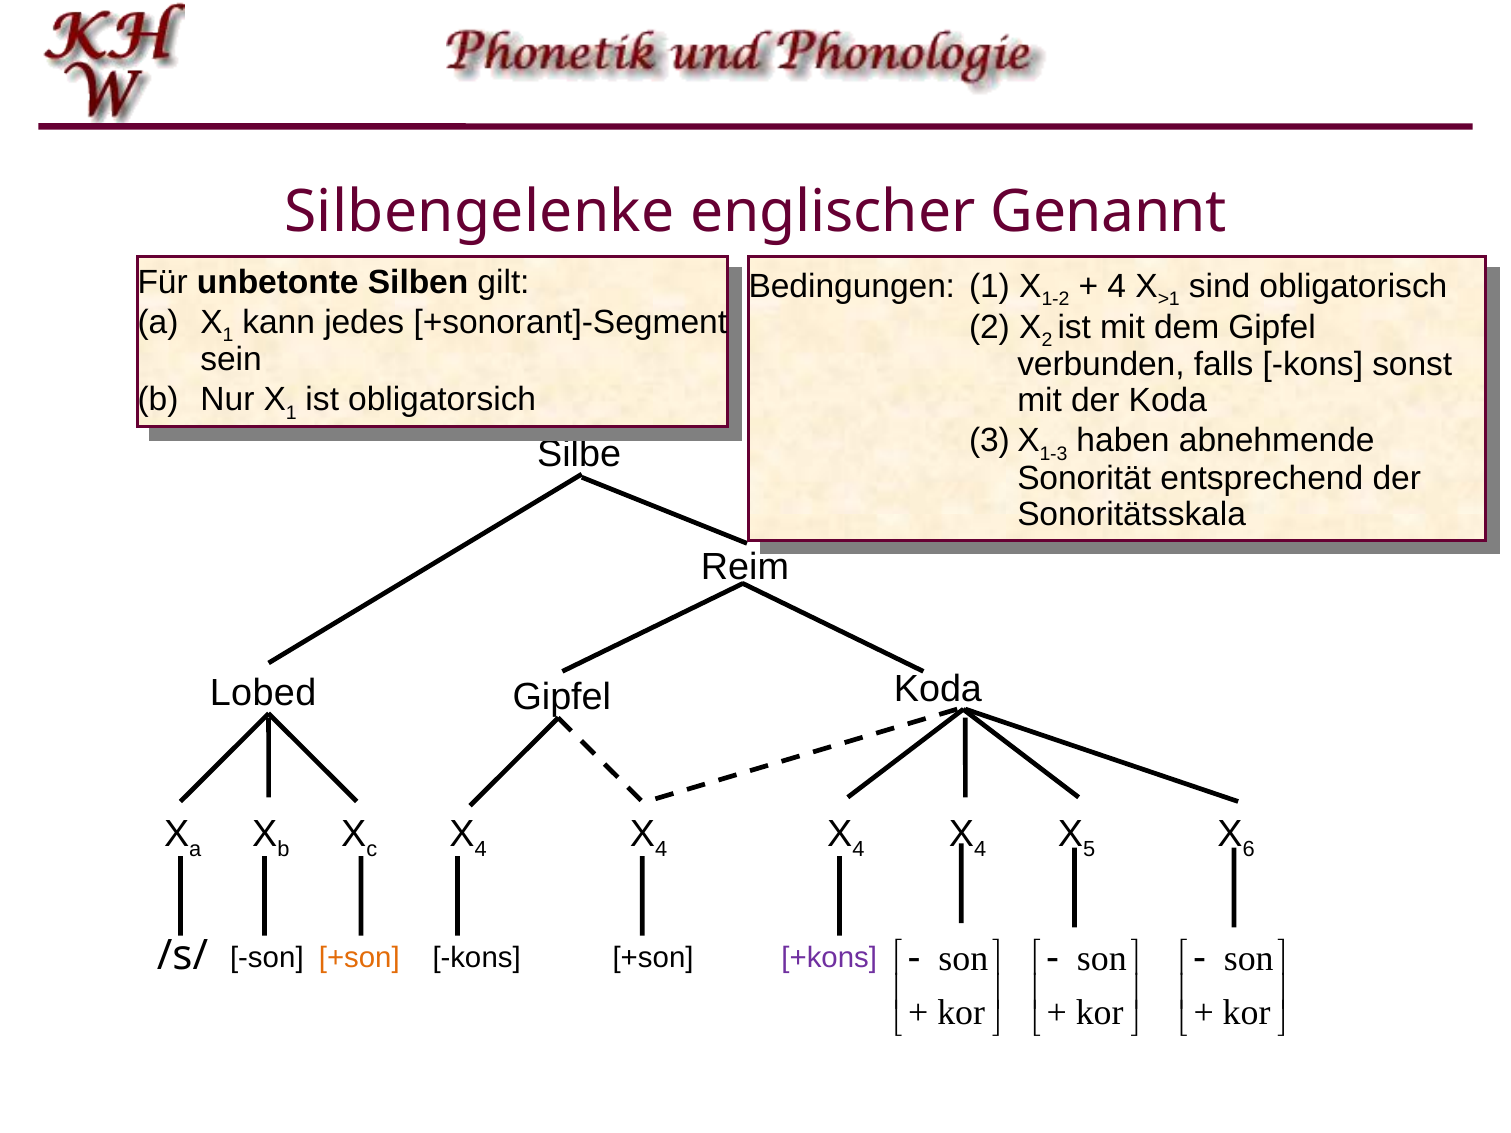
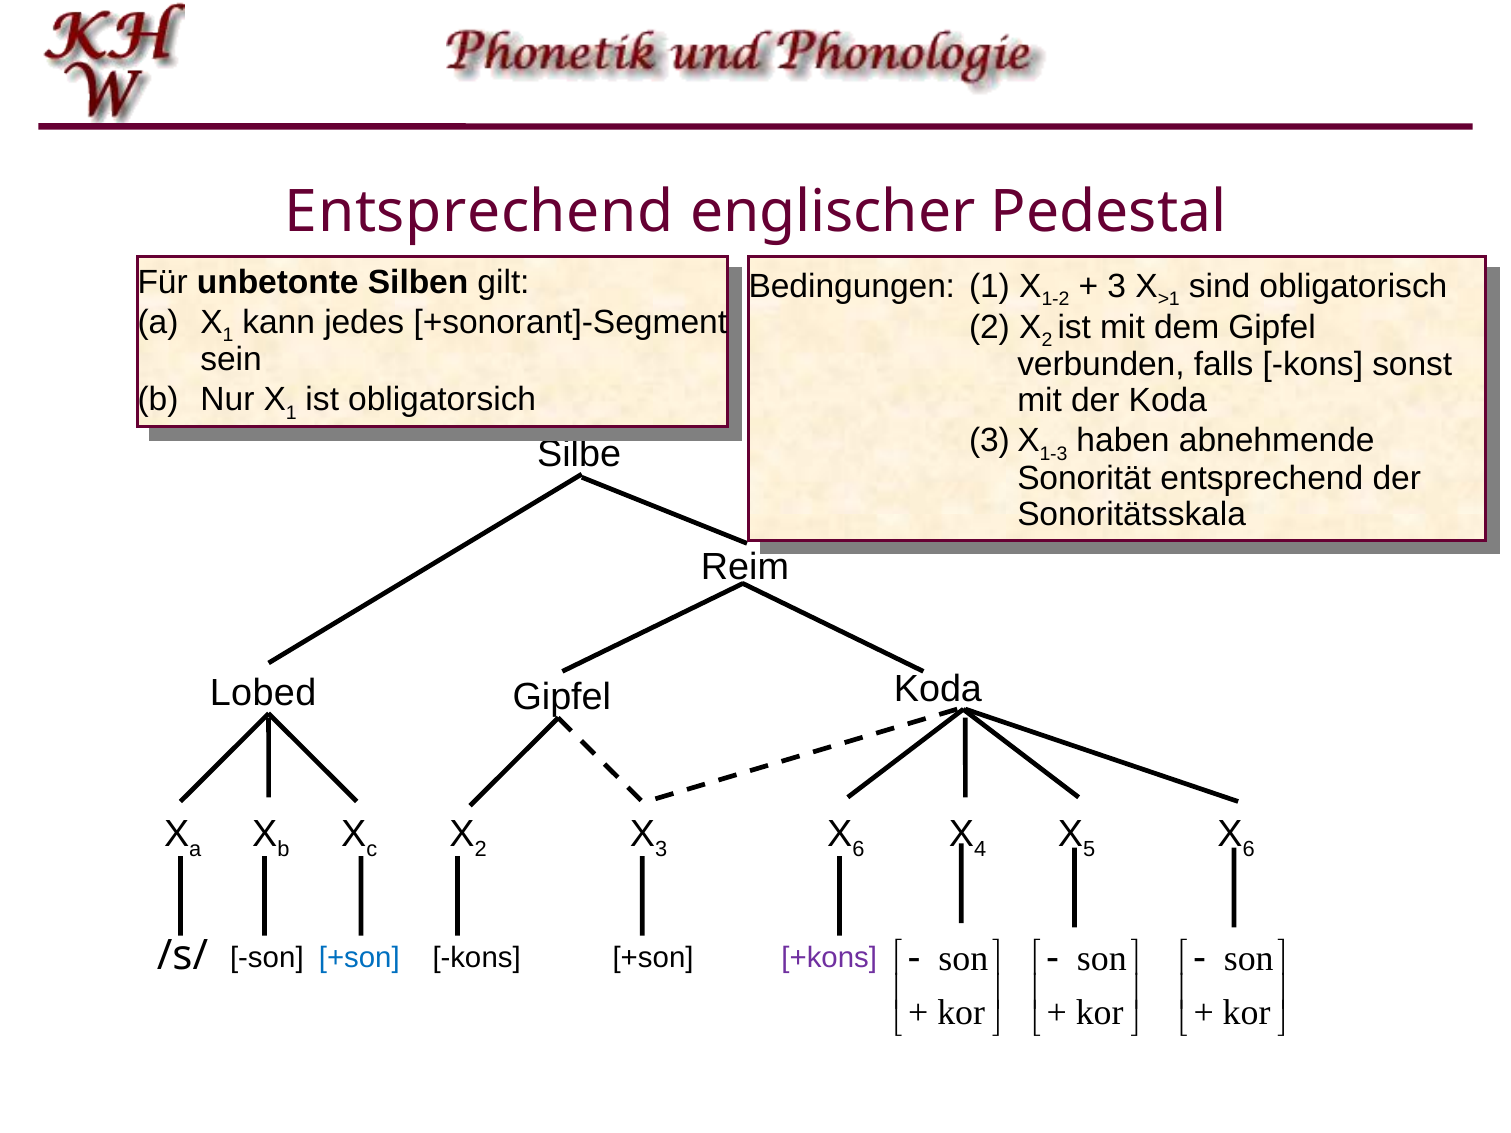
Silbengelenke: Silbengelenke -> Entsprechend (479, 212)
Genannt: Genannt -> Pedestal (1109, 212)
4: 4 -> 3 (1117, 286)
4: 4 -> 2 (481, 849)
4: 4 -> 3 (661, 849)
4: 4 -> 6 (858, 849)
+son colour: orange -> blue (359, 958)
